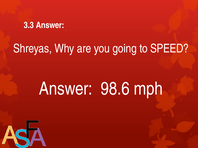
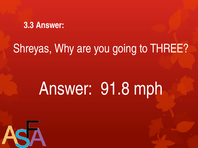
SPEED: SPEED -> THREE (169, 49)
98.6: 98.6 -> 91.8 (115, 89)
